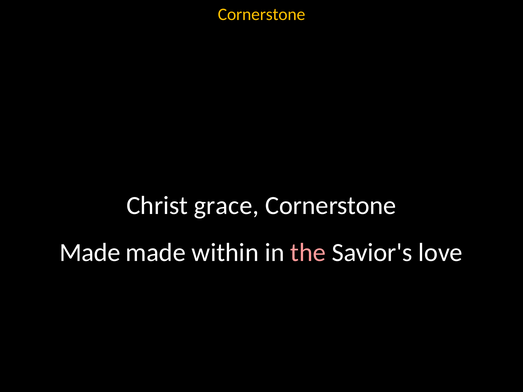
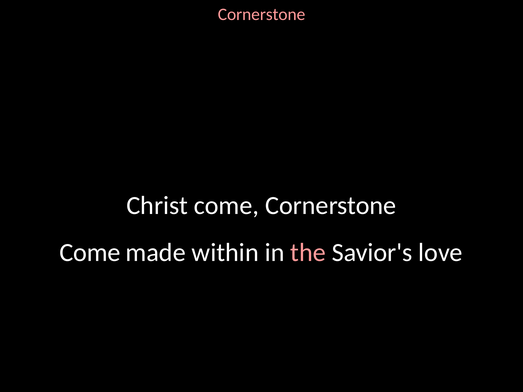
Cornerstone colour: yellow -> pink (262, 14)
Christ grace: grace -> come (226, 206)
Made: Made -> Come (90, 253)
